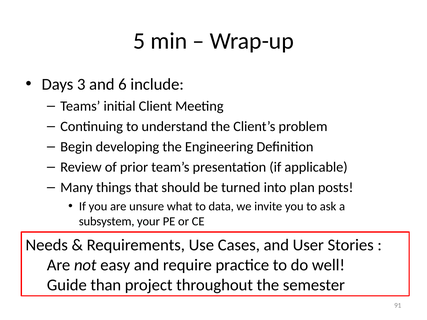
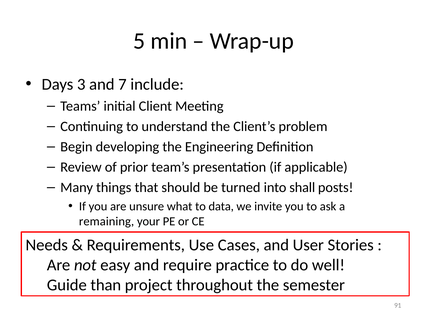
6: 6 -> 7 (122, 84)
plan: plan -> shall (302, 188)
subsystem: subsystem -> remaining (107, 221)
